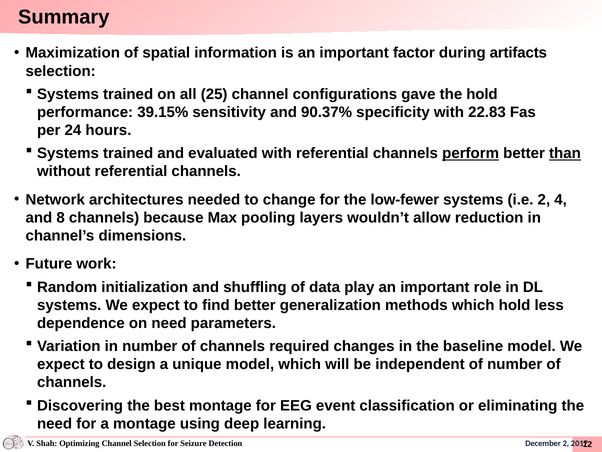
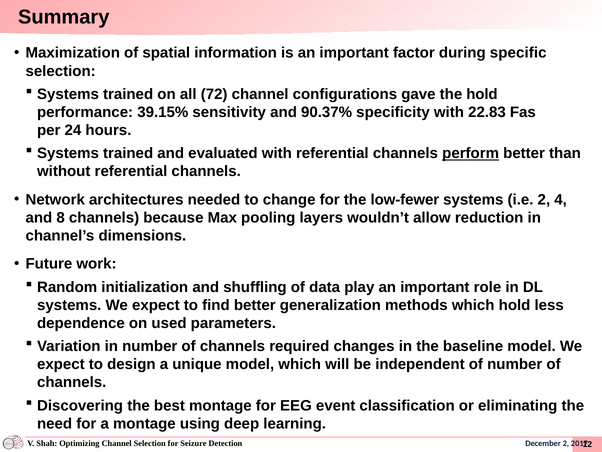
artifacts: artifacts -> specific (518, 53)
25: 25 -> 72 (214, 94)
than underline: present -> none (565, 153)
on need: need -> used (169, 323)
